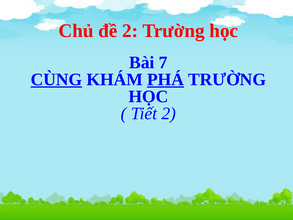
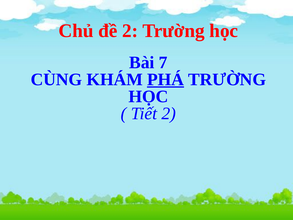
CÙNG underline: present -> none (56, 79)
